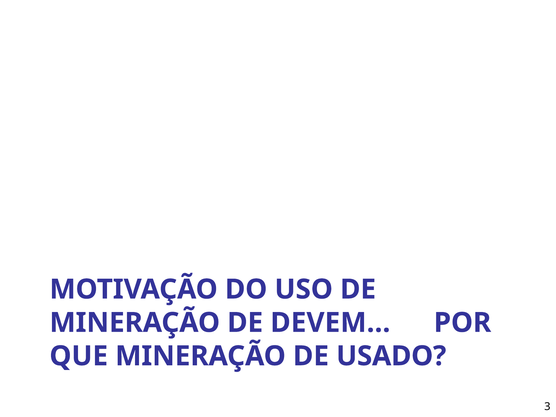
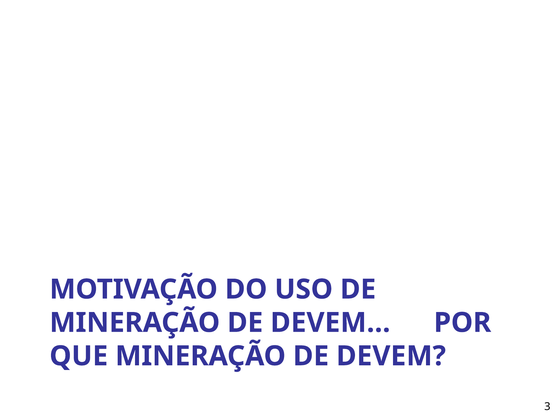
QUE MINERAÇÃO DE USADO: USADO -> DEVEM (391, 356)
